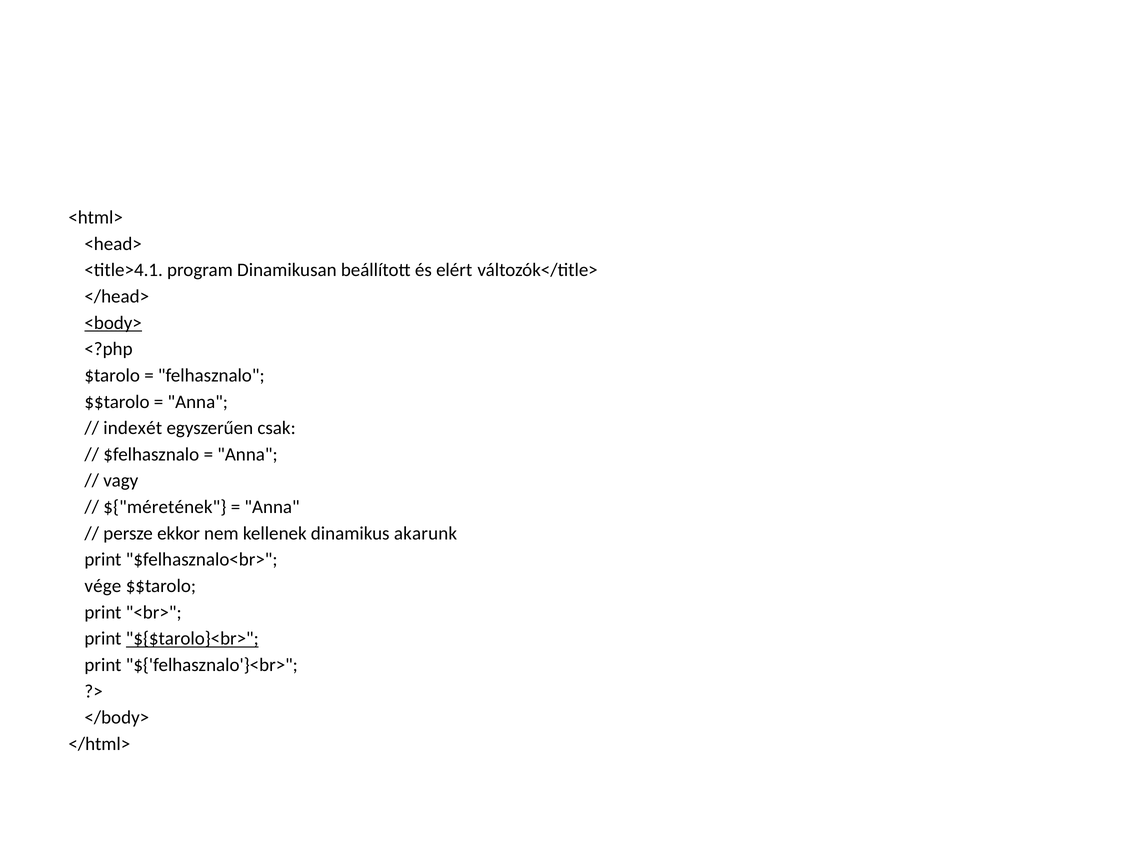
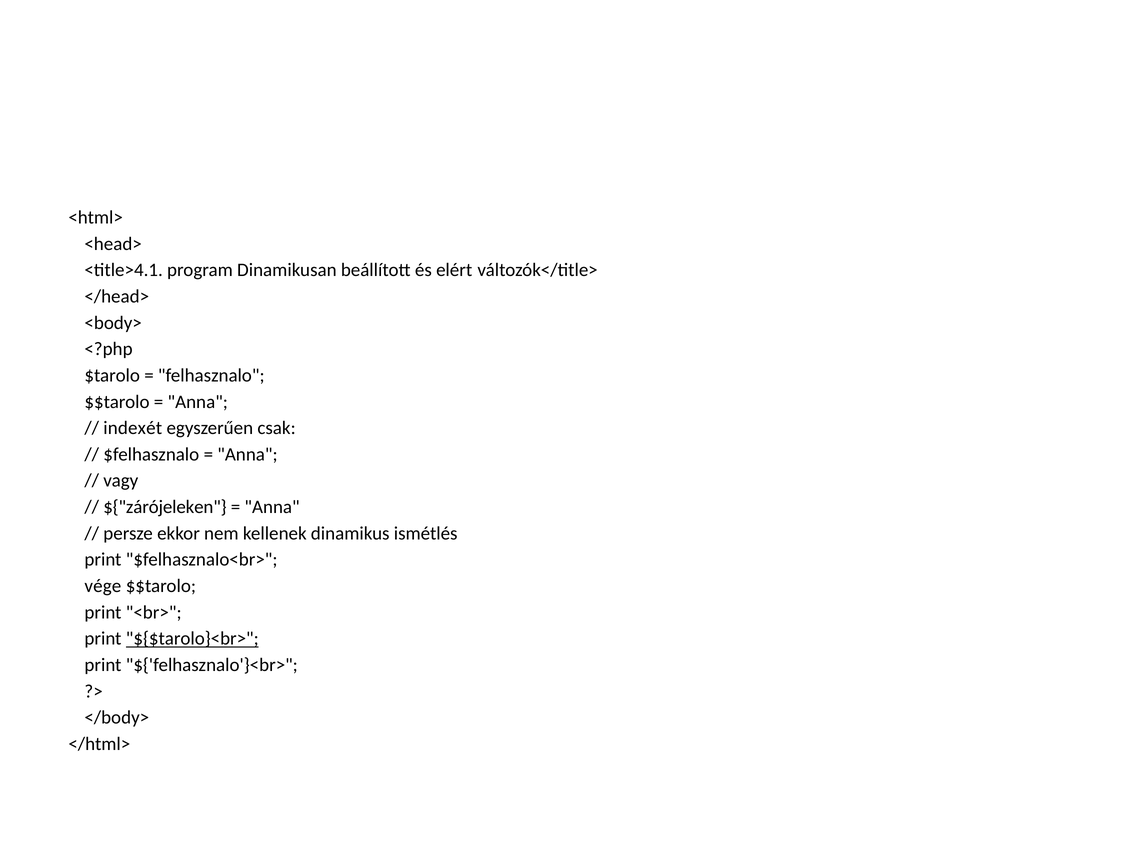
<body> underline: present -> none (113, 323)
${"méretének: ${"méretének -> ${"zárójeleken (165, 507)
akarunk: akarunk -> ismétlés (426, 533)
